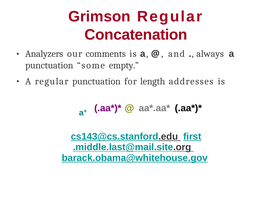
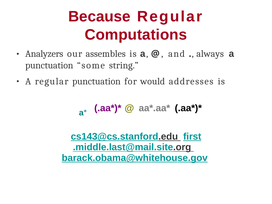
Grimson: Grimson -> Because (99, 17)
Concatenation: Concatenation -> Computations (136, 35)
comments: comments -> assembles (106, 54)
empty: empty -> string (124, 65)
length: length -> would (153, 81)
